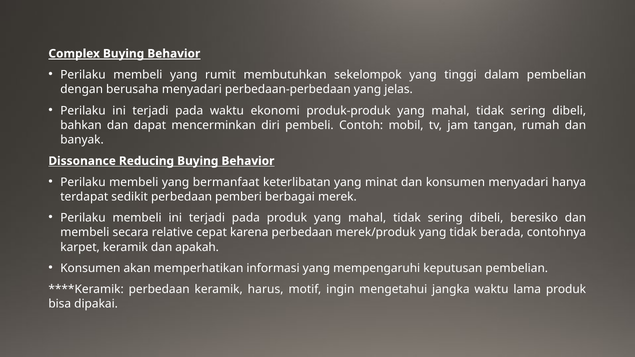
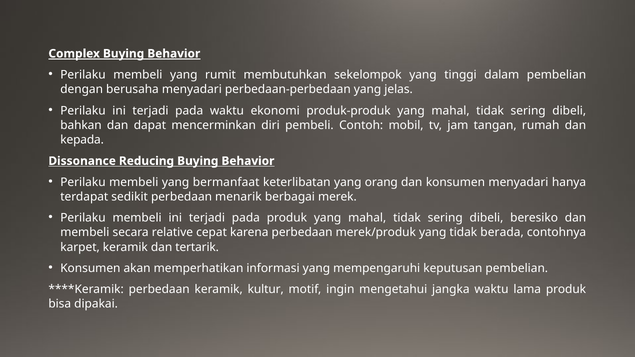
banyak: banyak -> kepada (82, 140)
minat: minat -> orang (381, 182)
pemberi: pemberi -> menarik (238, 197)
apakah: apakah -> tertarik (197, 247)
harus: harus -> kultur (266, 290)
